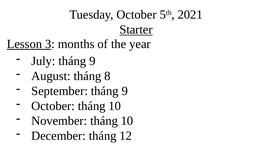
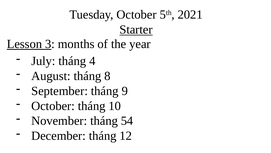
July tháng 9: 9 -> 4 (92, 61)
November tháng 10: 10 -> 54 (127, 120)
